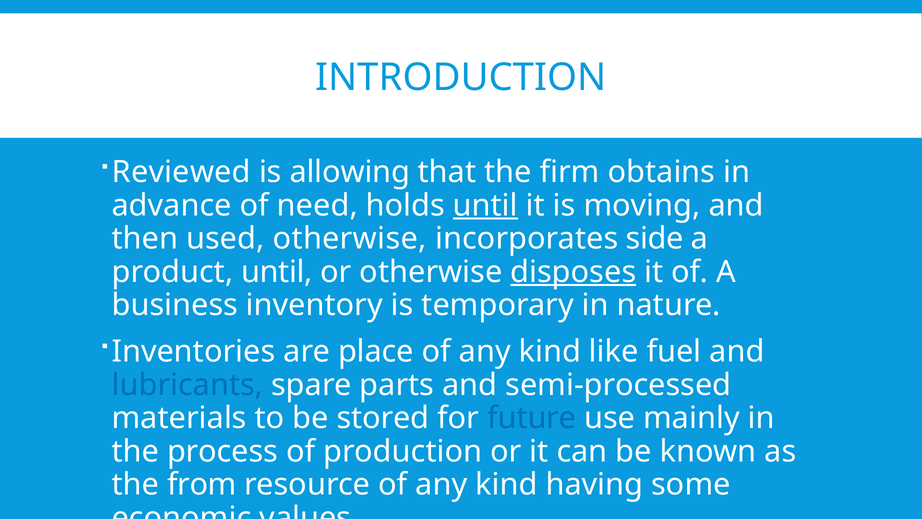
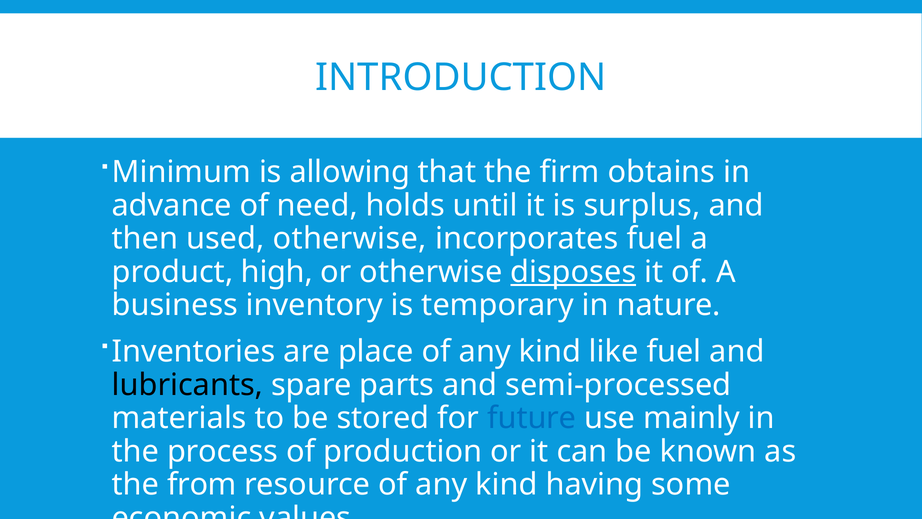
Reviewed: Reviewed -> Minimum (181, 172)
until underline: present -> none (485, 205)
moving: moving -> surplus (642, 205)
incorporates side: side -> fuel (654, 238)
product until: until -> high (277, 272)
lubricants colour: blue -> black (187, 385)
